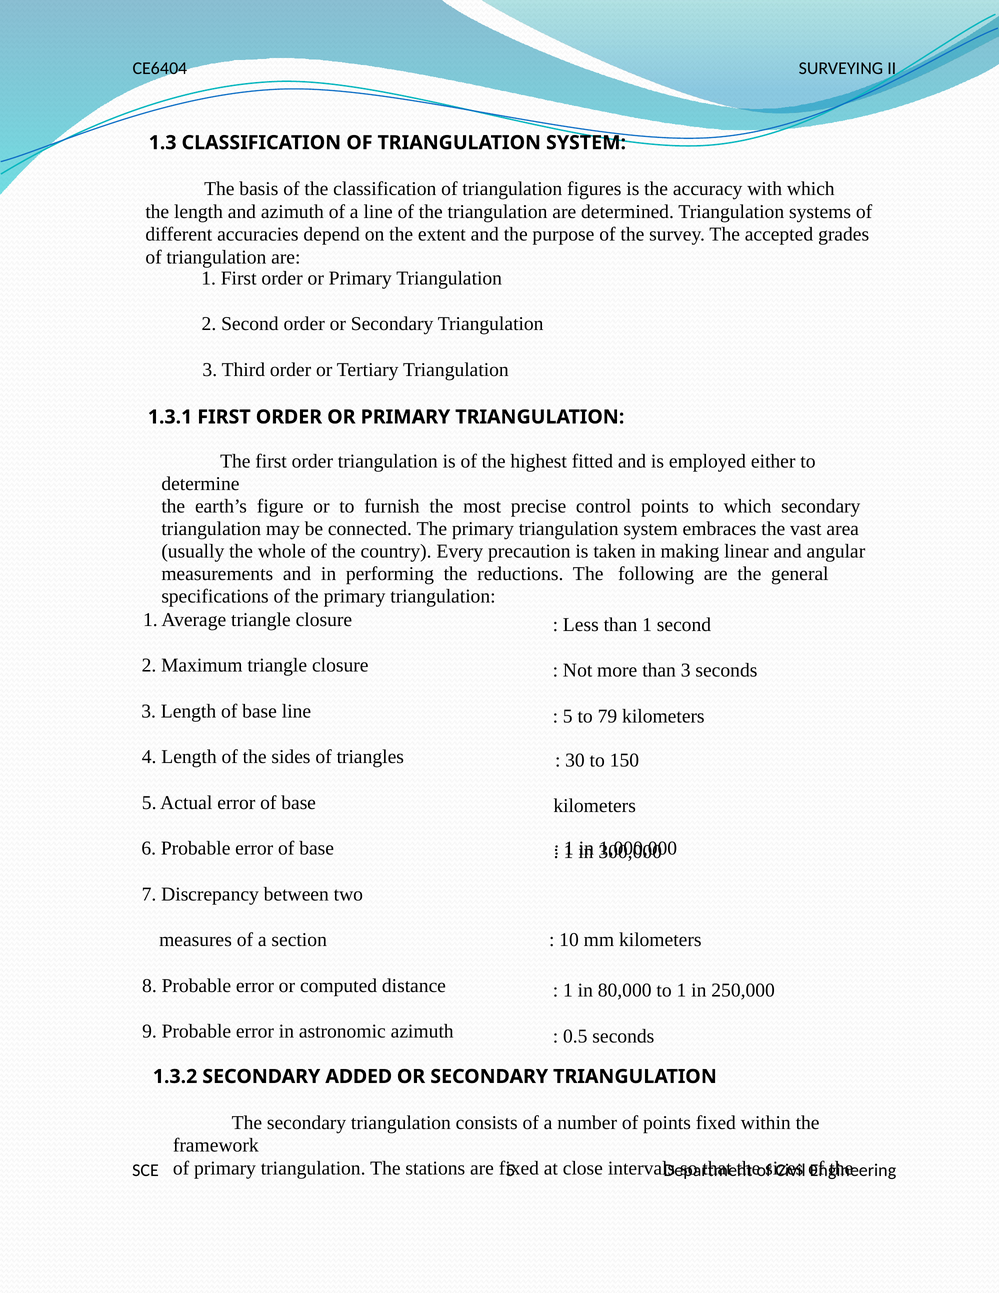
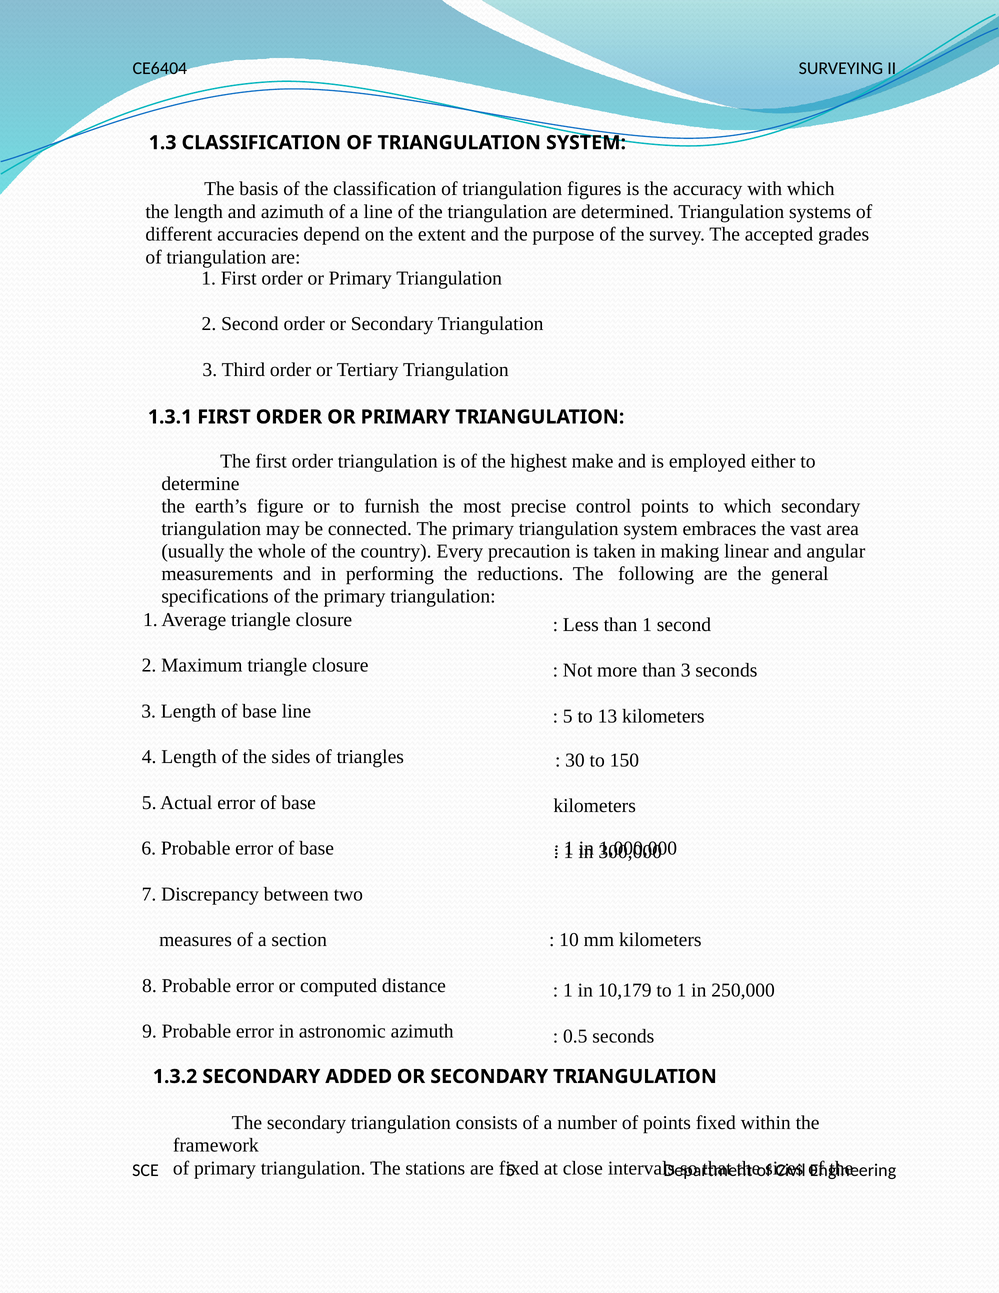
fitted: fitted -> make (593, 461)
79: 79 -> 13 (607, 716)
80,000: 80,000 -> 10,179 (625, 990)
